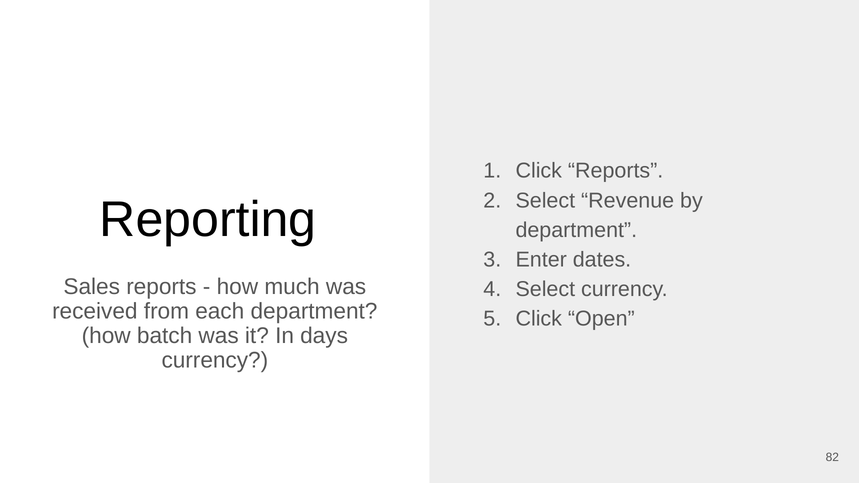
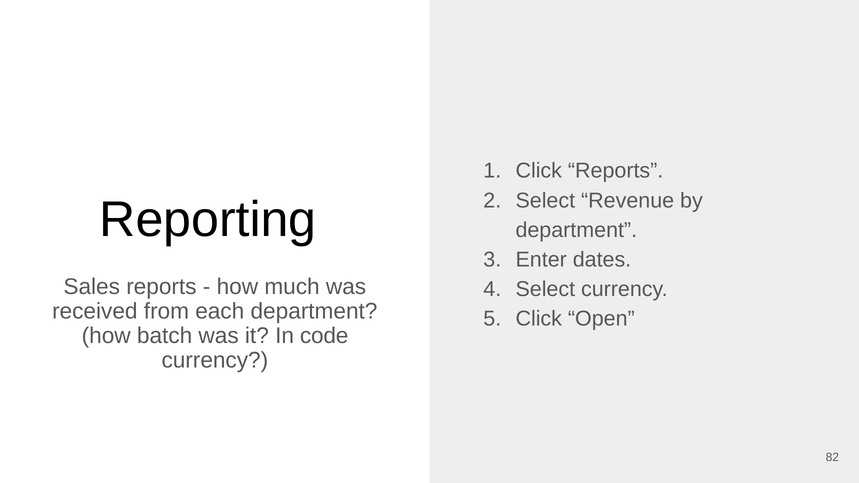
days: days -> code (324, 336)
